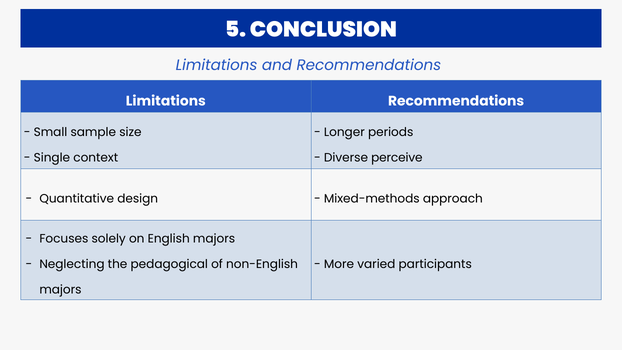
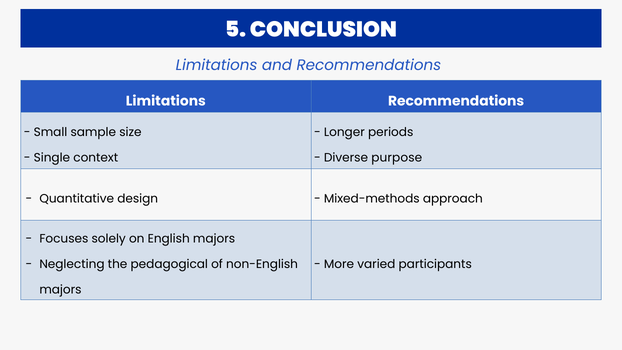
perceive: perceive -> purpose (397, 158)
